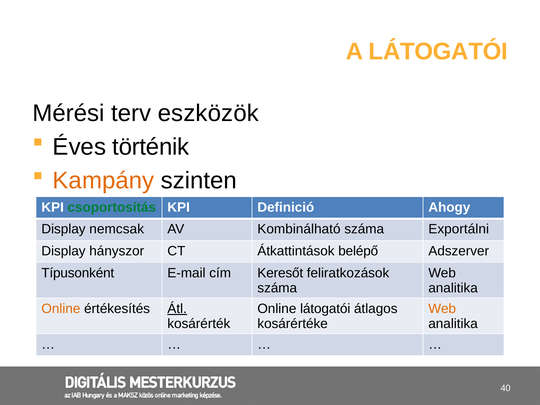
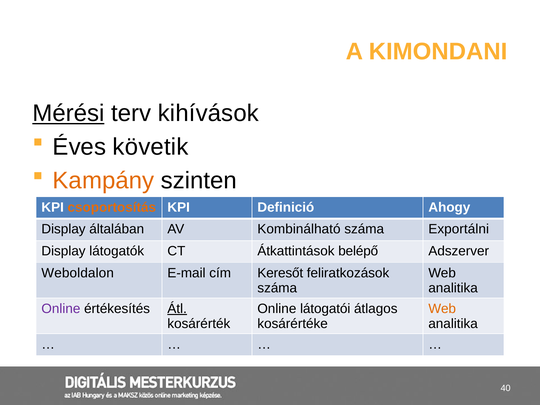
A LÁTOGATÓI: LÁTOGATÓI -> KIMONDANI (438, 52)
Mérési underline: none -> present (68, 113)
eszközök: eszközök -> kihívások (208, 113)
történik: történik -> követik (151, 147)
csoportosítás colour: green -> orange (112, 207)
nemcsak: nemcsak -> általában (117, 229)
hányszor: hányszor -> látogatók (117, 251)
Típusonként: Típusonként -> Weboldalon (78, 273)
Online colour: orange -> purple (61, 309)
